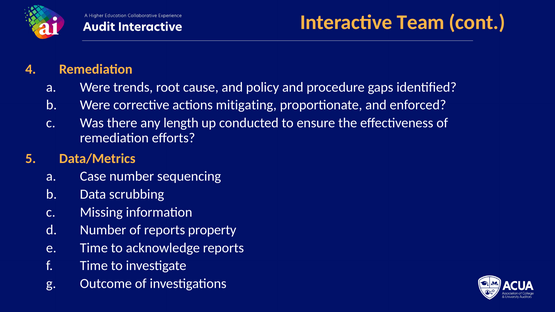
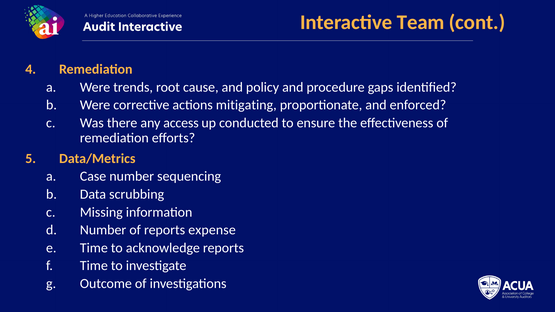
length: length -> access (181, 123)
property: property -> expense (212, 230)
